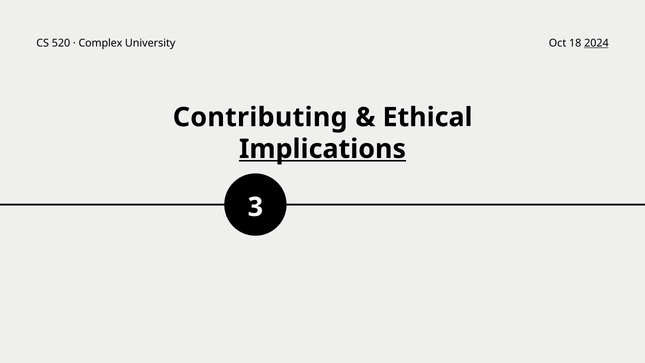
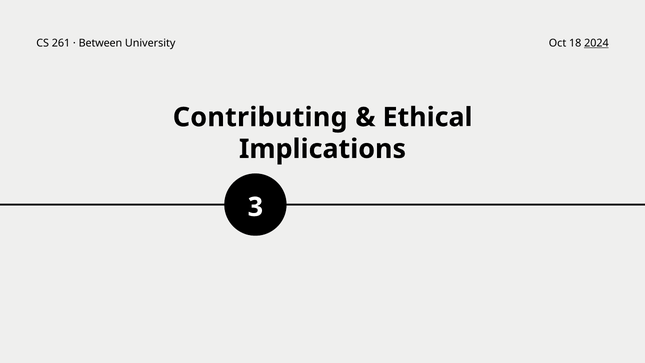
520: 520 -> 261 (61, 43)
Complex: Complex -> Between (100, 43)
Implications underline: present -> none (322, 149)
